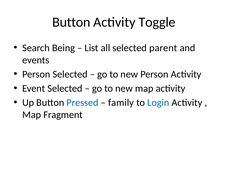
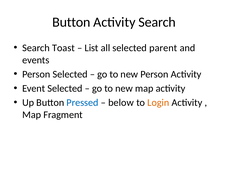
Activity Toggle: Toggle -> Search (157, 22)
Being: Being -> Toast (63, 48)
family: family -> below (121, 103)
Login colour: blue -> orange (158, 103)
